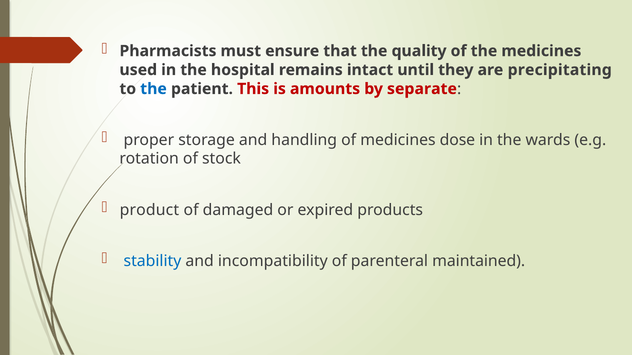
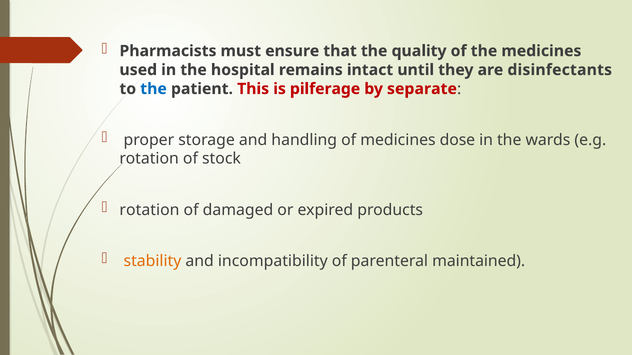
precipitating: precipitating -> disinfectants (560, 70)
amounts: amounts -> pilferage (325, 89)
product: product -> rotation (149, 210)
stability colour: blue -> orange (152, 261)
